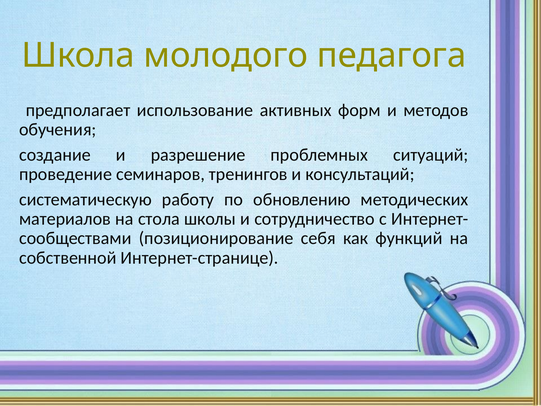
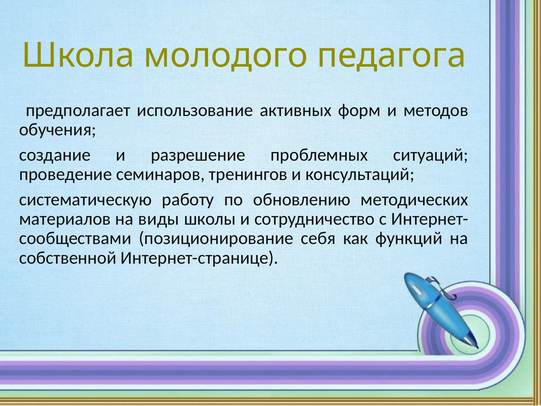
стола: стола -> виды (159, 219)
